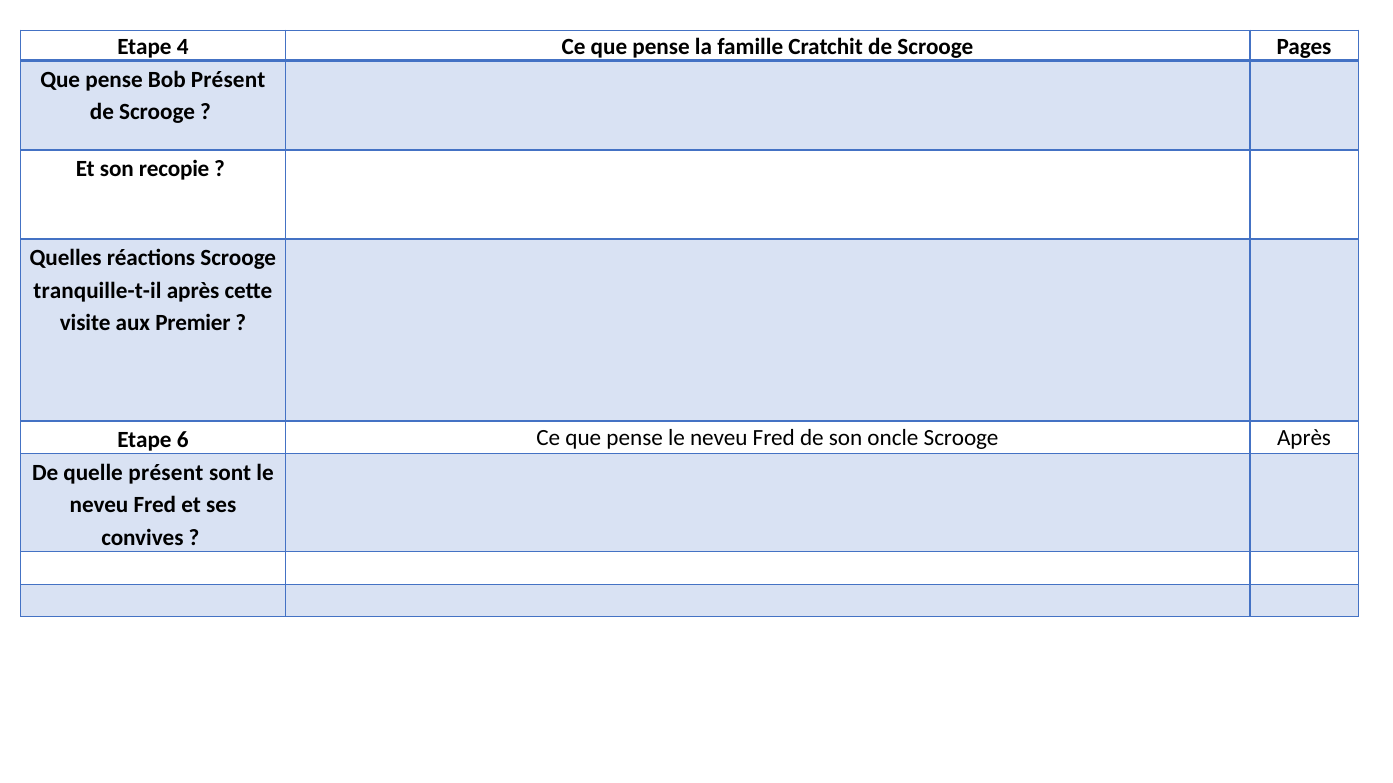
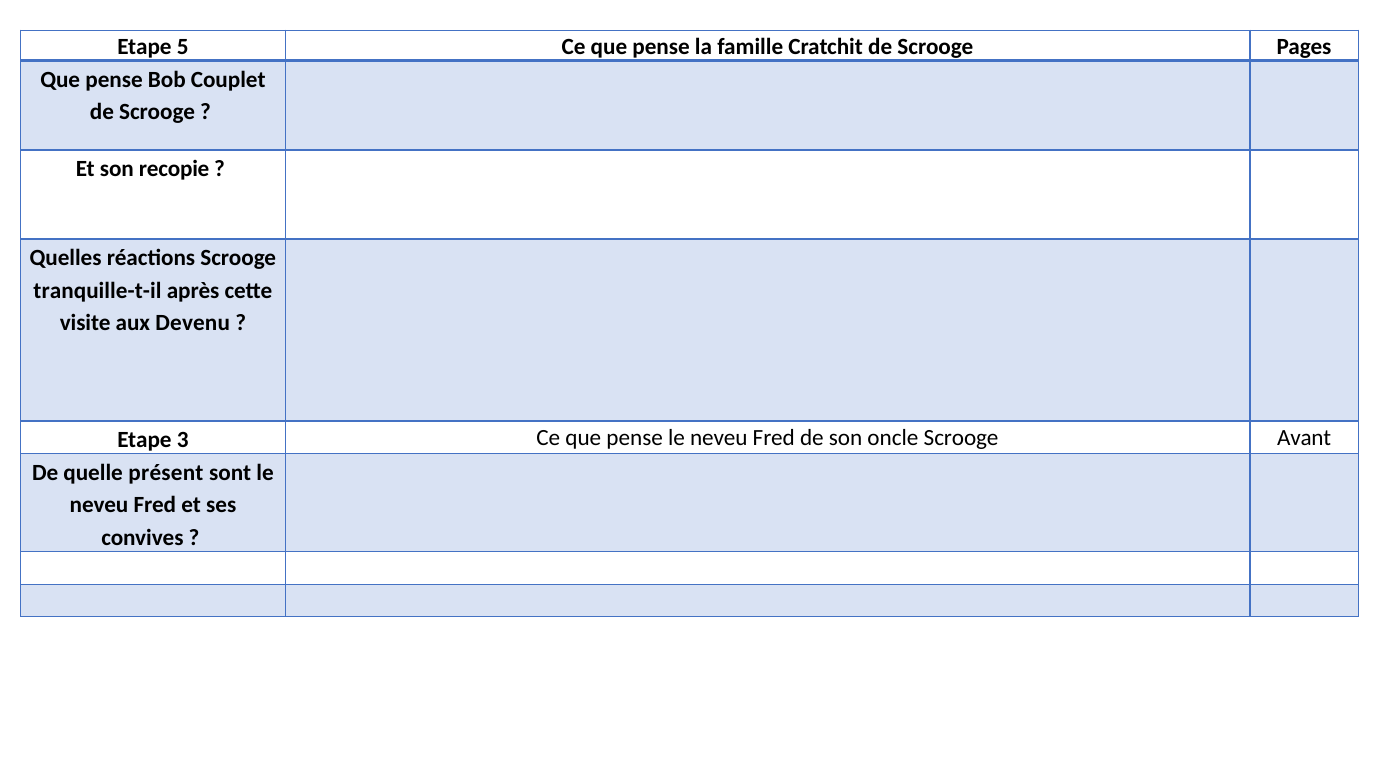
4: 4 -> 5 (183, 47)
Bob Présent: Présent -> Couplet (228, 79)
Premier: Premier -> Devenu (193, 323)
6: 6 -> 3 (183, 440)
Scrooge Après: Après -> Avant (1304, 438)
